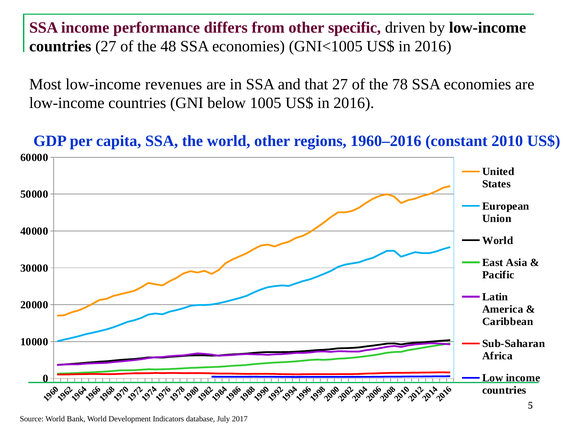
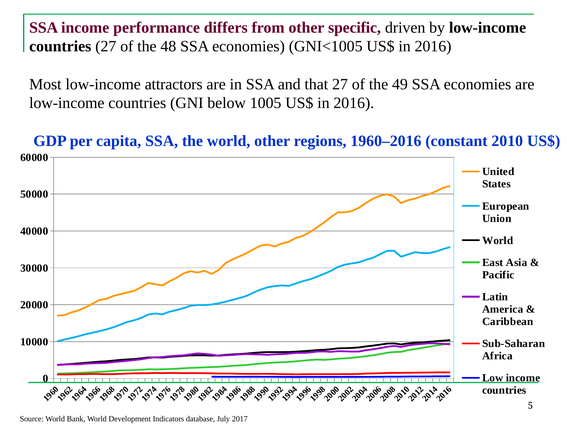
revenues: revenues -> attractors (174, 84)
78: 78 -> 49 (400, 84)
